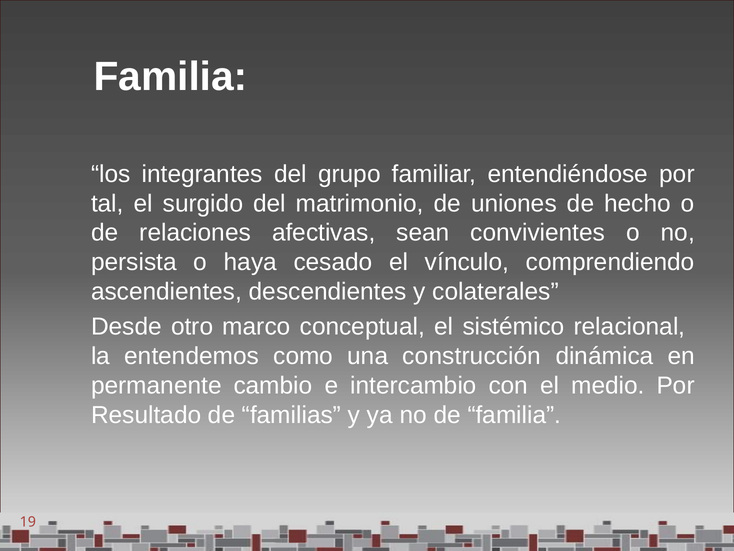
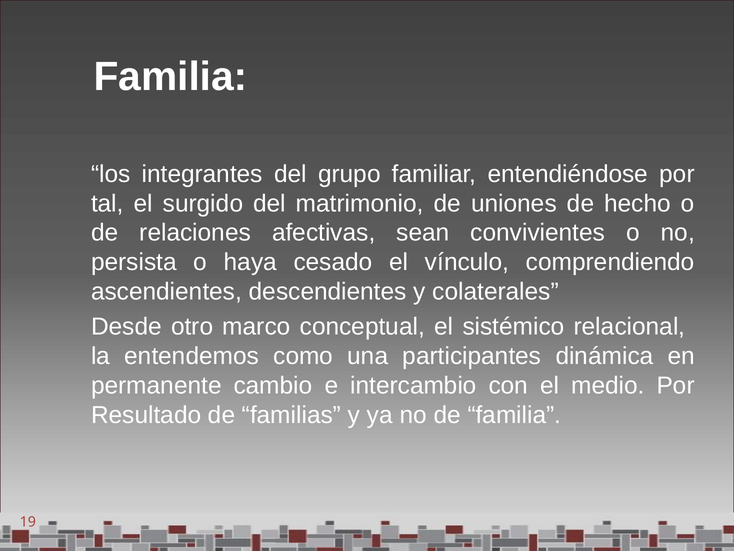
construcción: construcción -> participantes (472, 356)
